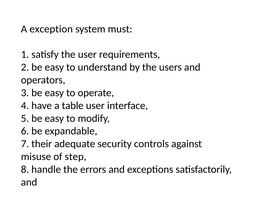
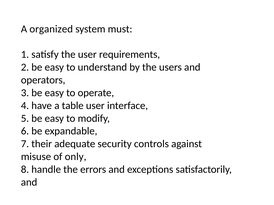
exception: exception -> organized (51, 29)
step: step -> only (76, 157)
